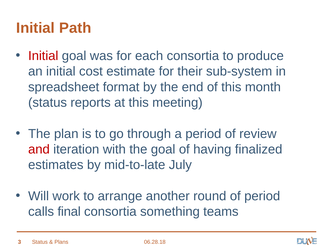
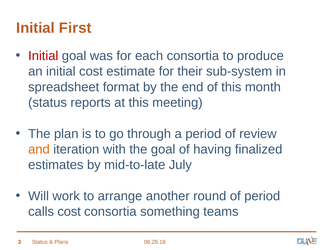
Path: Path -> First (75, 28)
and colour: red -> orange (39, 149)
calls final: final -> cost (69, 211)
